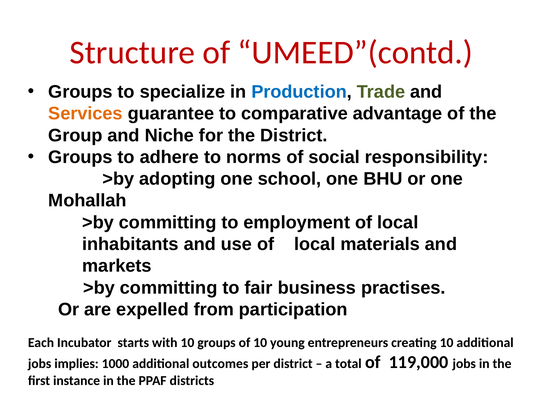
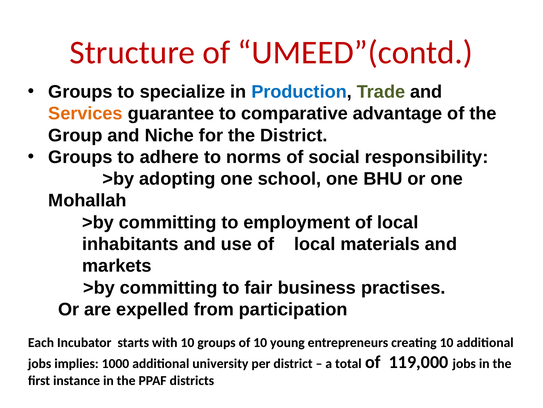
outcomes: outcomes -> university (220, 363)
